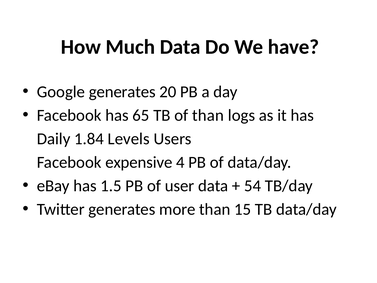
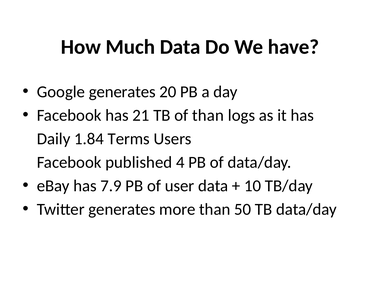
65: 65 -> 21 (141, 115)
Levels: Levels -> Terms (129, 139)
expensive: expensive -> published (139, 162)
1.5: 1.5 -> 7.9 (111, 186)
54: 54 -> 10 (253, 186)
15: 15 -> 50 (243, 209)
